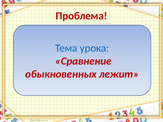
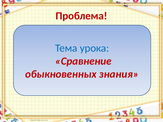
лежит: лежит -> знания (119, 74)
